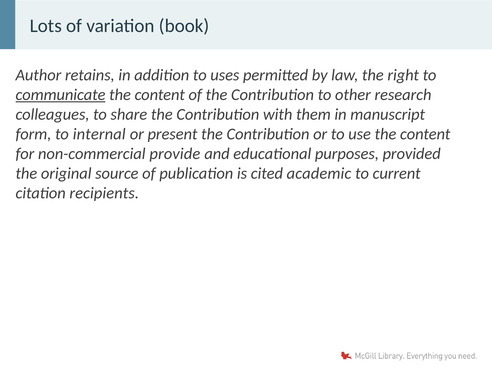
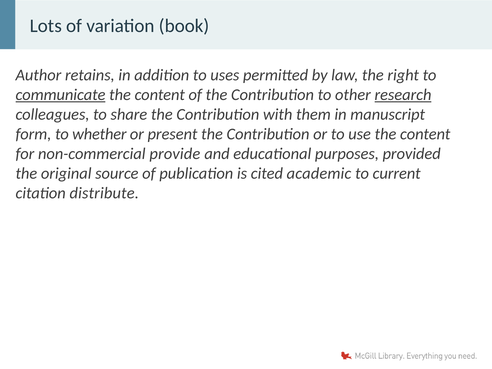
research underline: none -> present (403, 95)
internal: internal -> whether (99, 134)
recipients: recipients -> distribute (104, 193)
